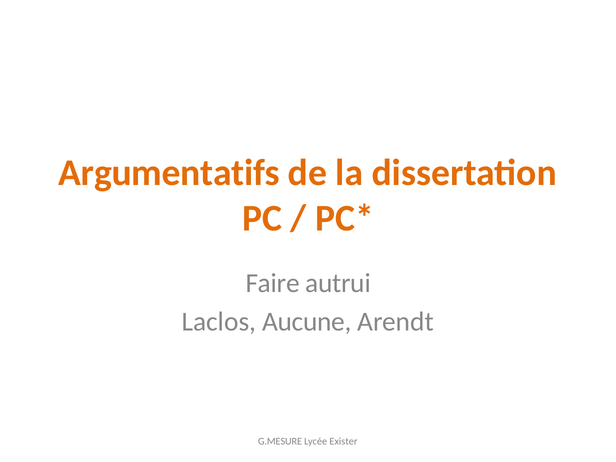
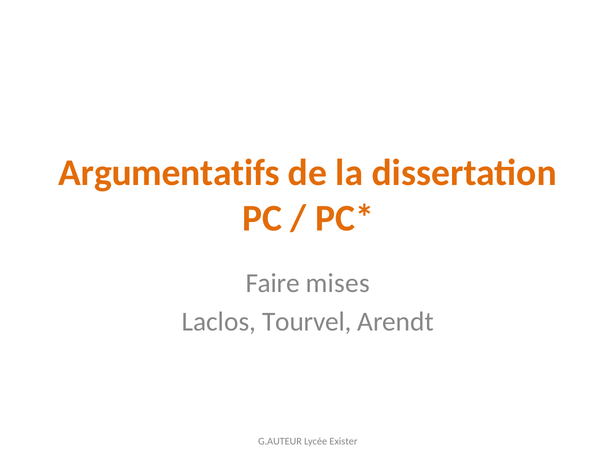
autrui: autrui -> mises (338, 283)
Aucune: Aucune -> Tourvel (307, 322)
G.MESURE: G.MESURE -> G.AUTEUR (280, 441)
